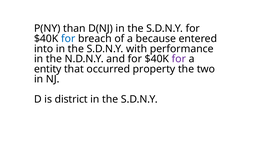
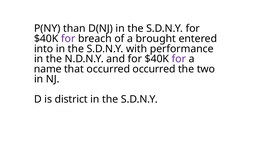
for colour: blue -> purple (68, 39)
because: because -> brought (156, 39)
entity: entity -> name (48, 69)
occurred property: property -> occurred (154, 69)
